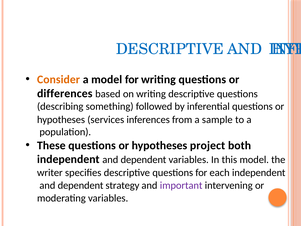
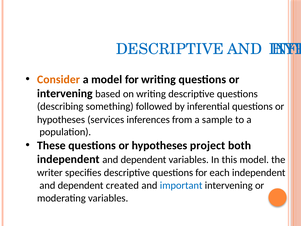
differences: differences -> intervening (65, 93)
strategy: strategy -> created (122, 185)
important colour: purple -> blue (181, 185)
